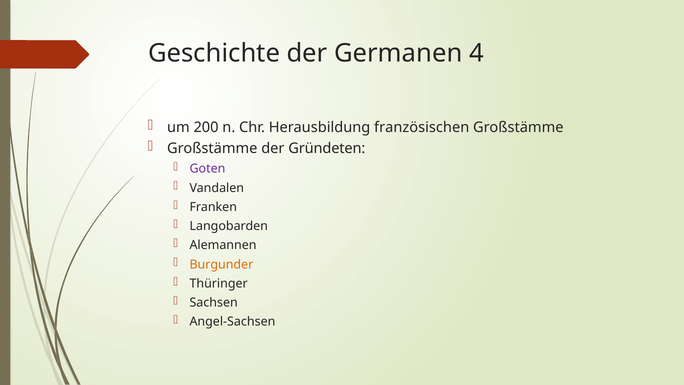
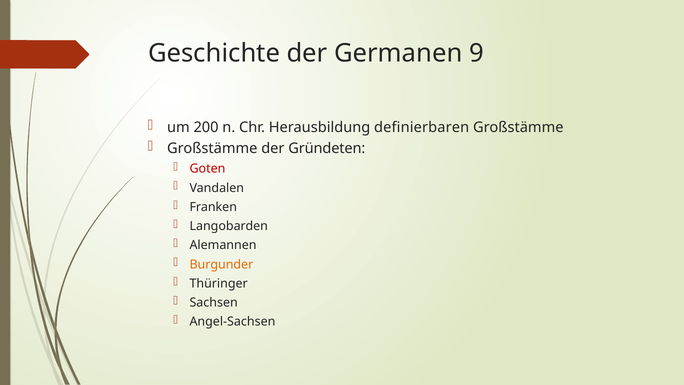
4: 4 -> 9 (476, 53)
französischen: französischen -> definierbaren (422, 127)
Goten colour: purple -> red (207, 169)
